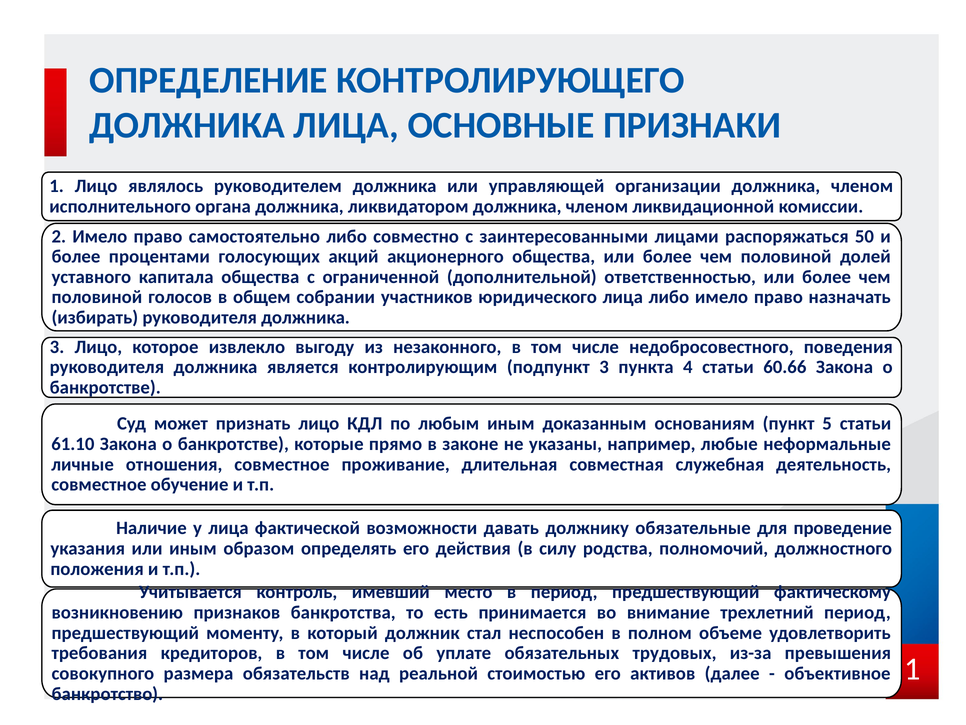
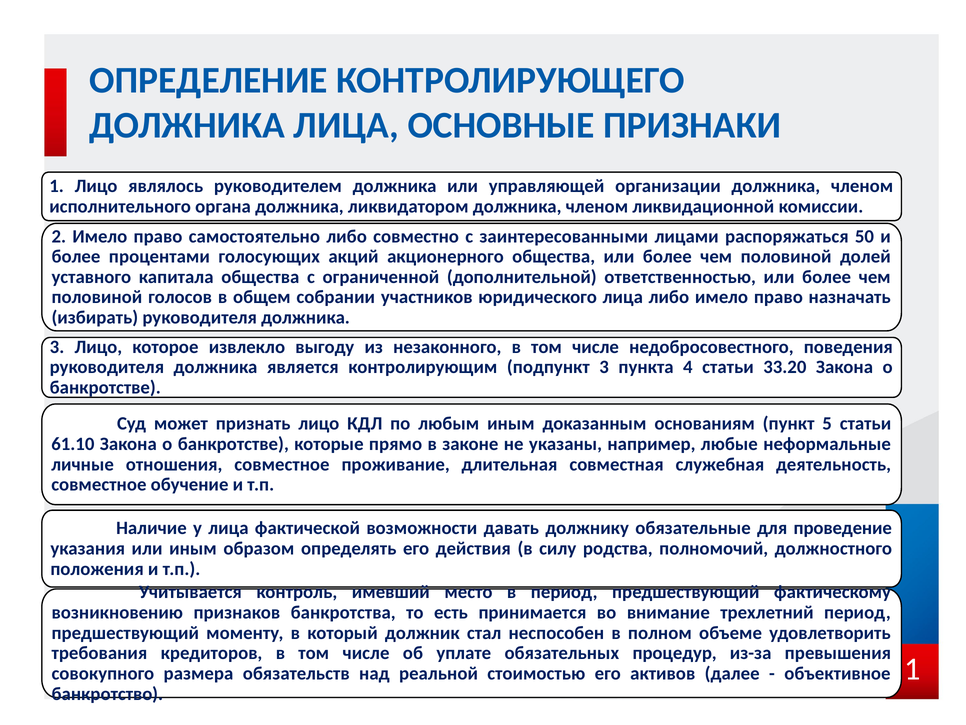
60.66: 60.66 -> 33.20 (785, 367)
трудовых: трудовых -> процедур (675, 653)
